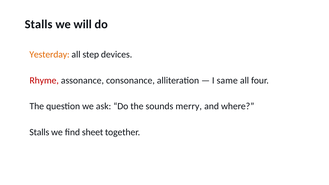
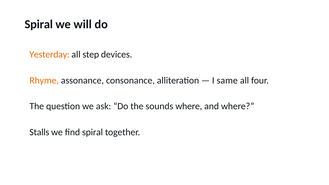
Stalls: Stalls -> Spiral (39, 24)
Rhyme colour: red -> orange (44, 80)
sounds merry: merry -> where (189, 106)
find sheet: sheet -> spiral (93, 132)
